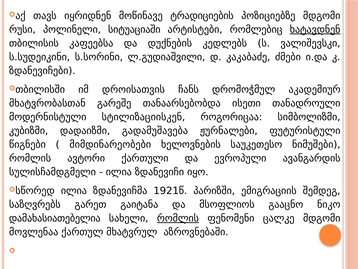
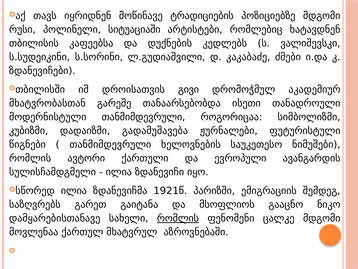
ხატავდნენ underline: present -> none (315, 30)
ჩანს: ჩანს -> გივი (189, 89)
მოდერნისტული სტილიზაციისკენ: სტილიზაციისკენ -> თანმიმდევრული (143, 117)
მიმდინარეობები: მიმდინარეობები -> თანმიმდევრული (110, 144)
დამახასიათებელია: დამახასიათებელია -> დამყარებისთანავე (55, 218)
